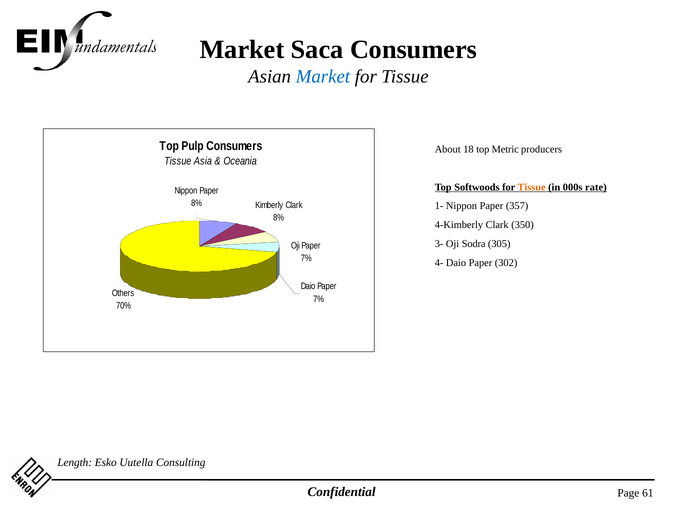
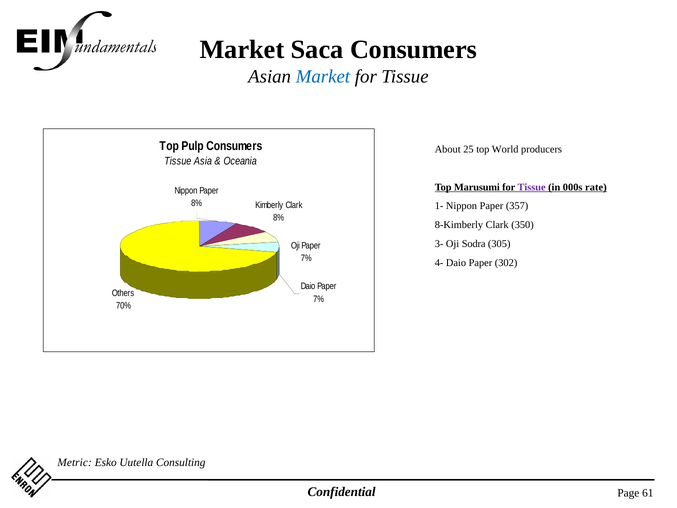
18: 18 -> 25 (468, 149)
Metric: Metric -> World (505, 149)
Softwoods: Softwoods -> Marusumi (477, 187)
Tissue colour: orange -> purple (532, 187)
4-Kimberly: 4-Kimberly -> 8-Kimberly (459, 225)
Length: Length -> Metric (75, 462)
